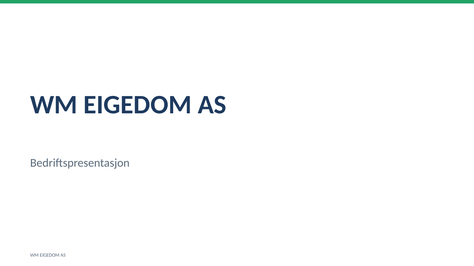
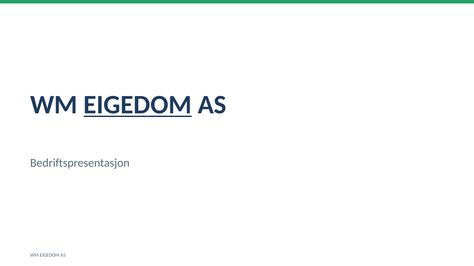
EIGEDOM underline: none -> present (138, 105)
